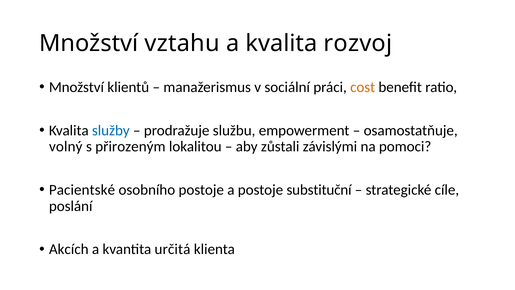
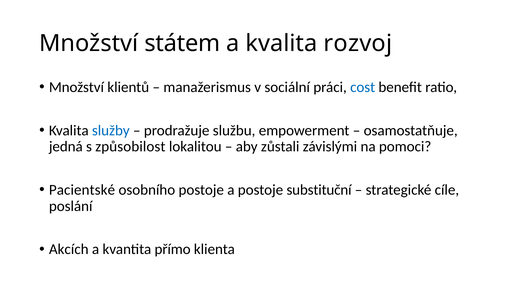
vztahu: vztahu -> státem (182, 43)
cost colour: orange -> blue (363, 87)
volný: volný -> jedná (66, 146)
přirozeným: přirozeným -> způsobilost (130, 146)
určitá: určitá -> přímo (173, 249)
